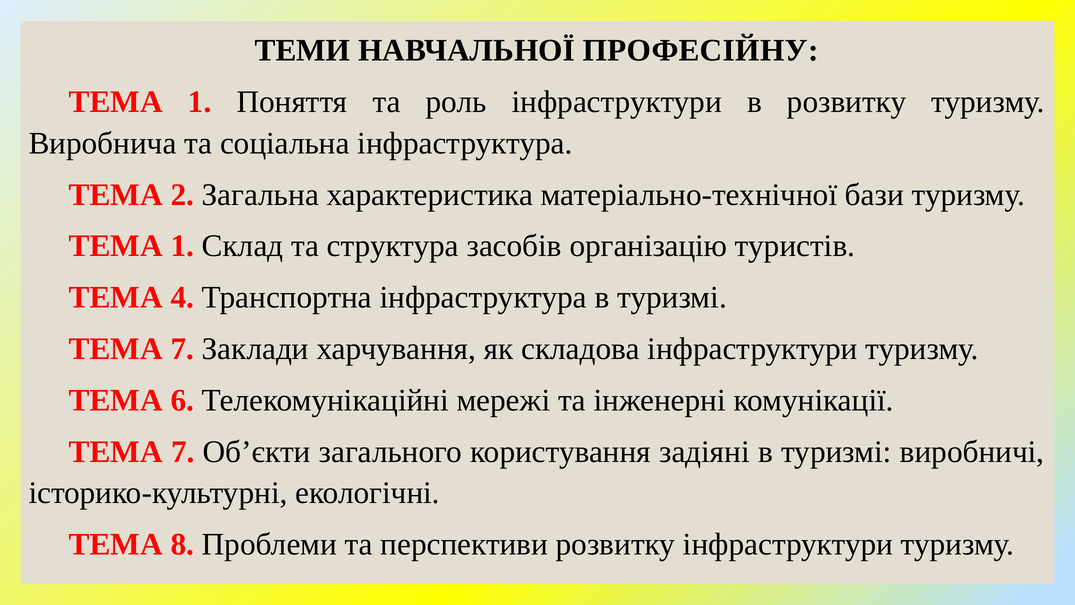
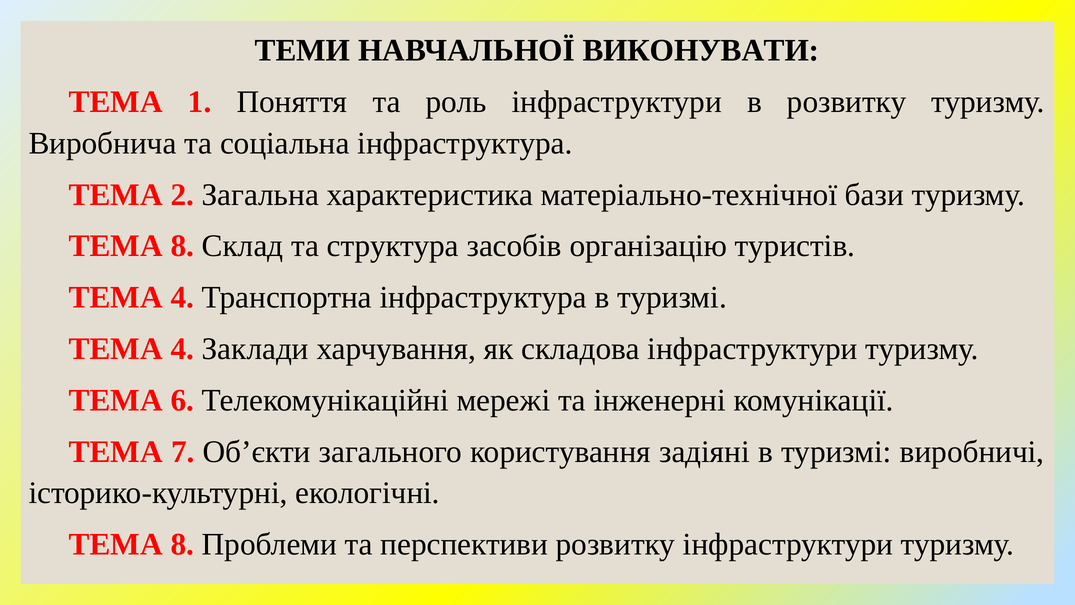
ПРОФЕСІЙНУ: ПРОФЕСІЙНУ -> ВИКОНУВАТИ (701, 50)
1: 1 -> 8 (182, 246)
7: 7 -> 4 (182, 349)
